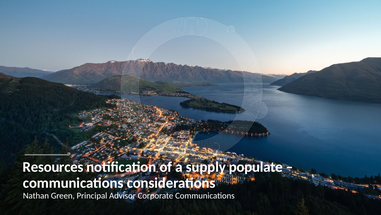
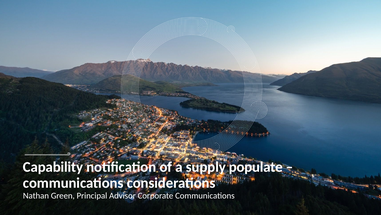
Resources: Resources -> Capability (53, 166)
